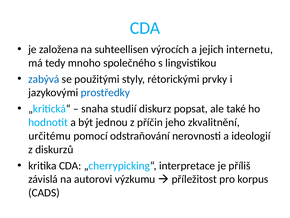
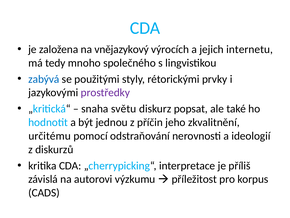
suhteellisen: suhteellisen -> vnějazykový (122, 49)
prostředky colour: blue -> purple (105, 92)
studií: studií -> světu (124, 109)
